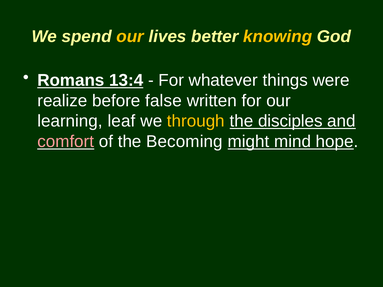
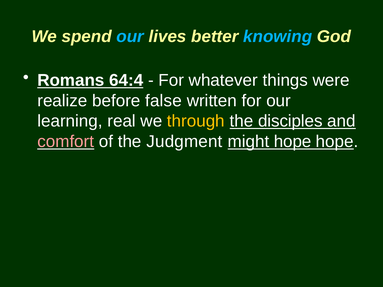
our colour: yellow -> light blue (130, 37)
knowing colour: yellow -> light blue (278, 37)
13:4: 13:4 -> 64:4 (126, 80)
leaf: leaf -> real (122, 121)
Becoming: Becoming -> Judgment (184, 142)
might mind: mind -> hope (293, 142)
